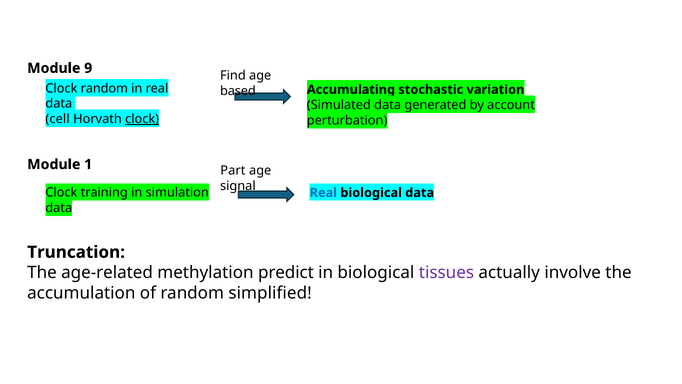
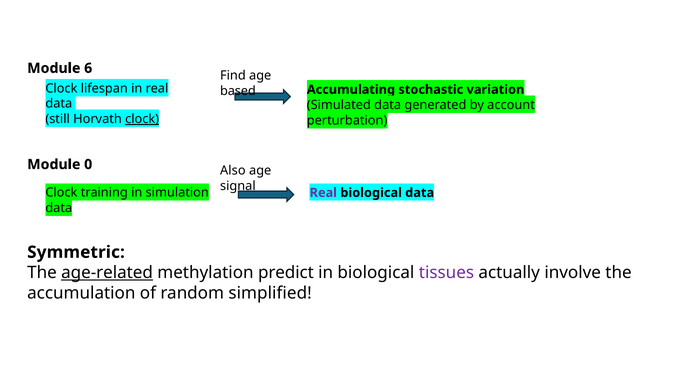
9: 9 -> 6 (88, 68)
random: random -> lifespan (104, 88)
cell: cell -> still (58, 119)
1: 1 -> 0 (88, 164)
Part: Part -> Also (233, 171)
Real colour: blue -> purple (323, 193)
Truncation: Truncation -> Symmetric (76, 252)
age-related underline: none -> present (107, 272)
